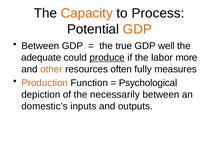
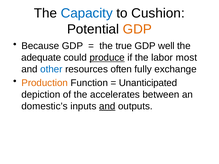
Capacity colour: orange -> blue (87, 13)
Process: Process -> Cushion (158, 13)
Between: Between -> Because (40, 46)
more: more -> most (186, 58)
other colour: orange -> blue (51, 69)
measures: measures -> exchange (176, 69)
Psychological: Psychological -> Unanticipated (148, 83)
necessarily: necessarily -> accelerates (115, 95)
and underline: none -> present (107, 106)
